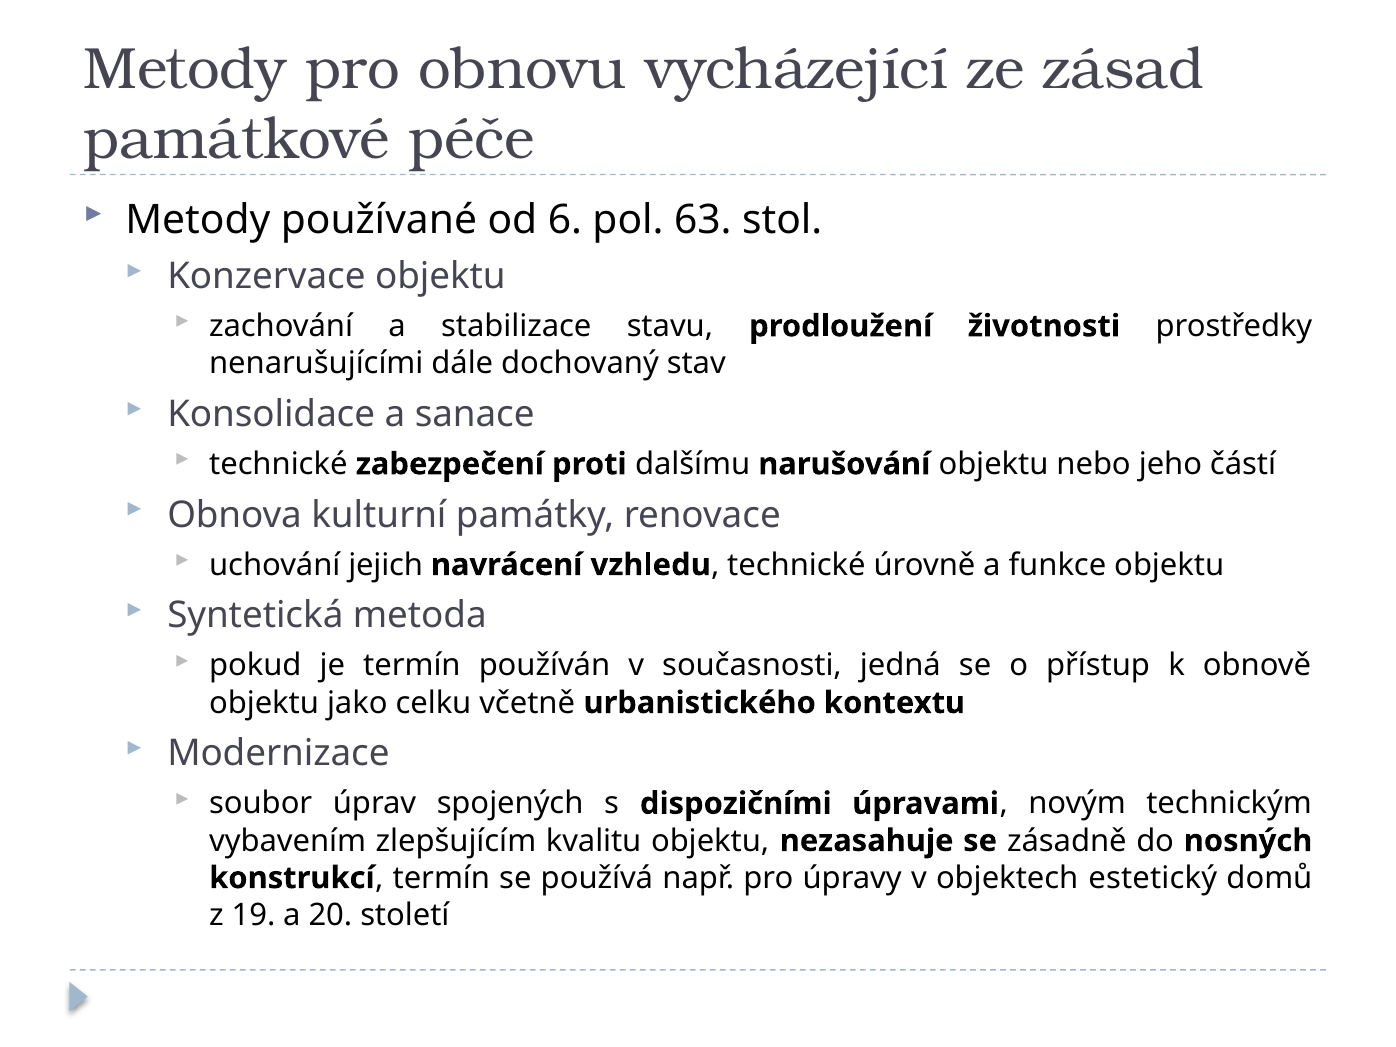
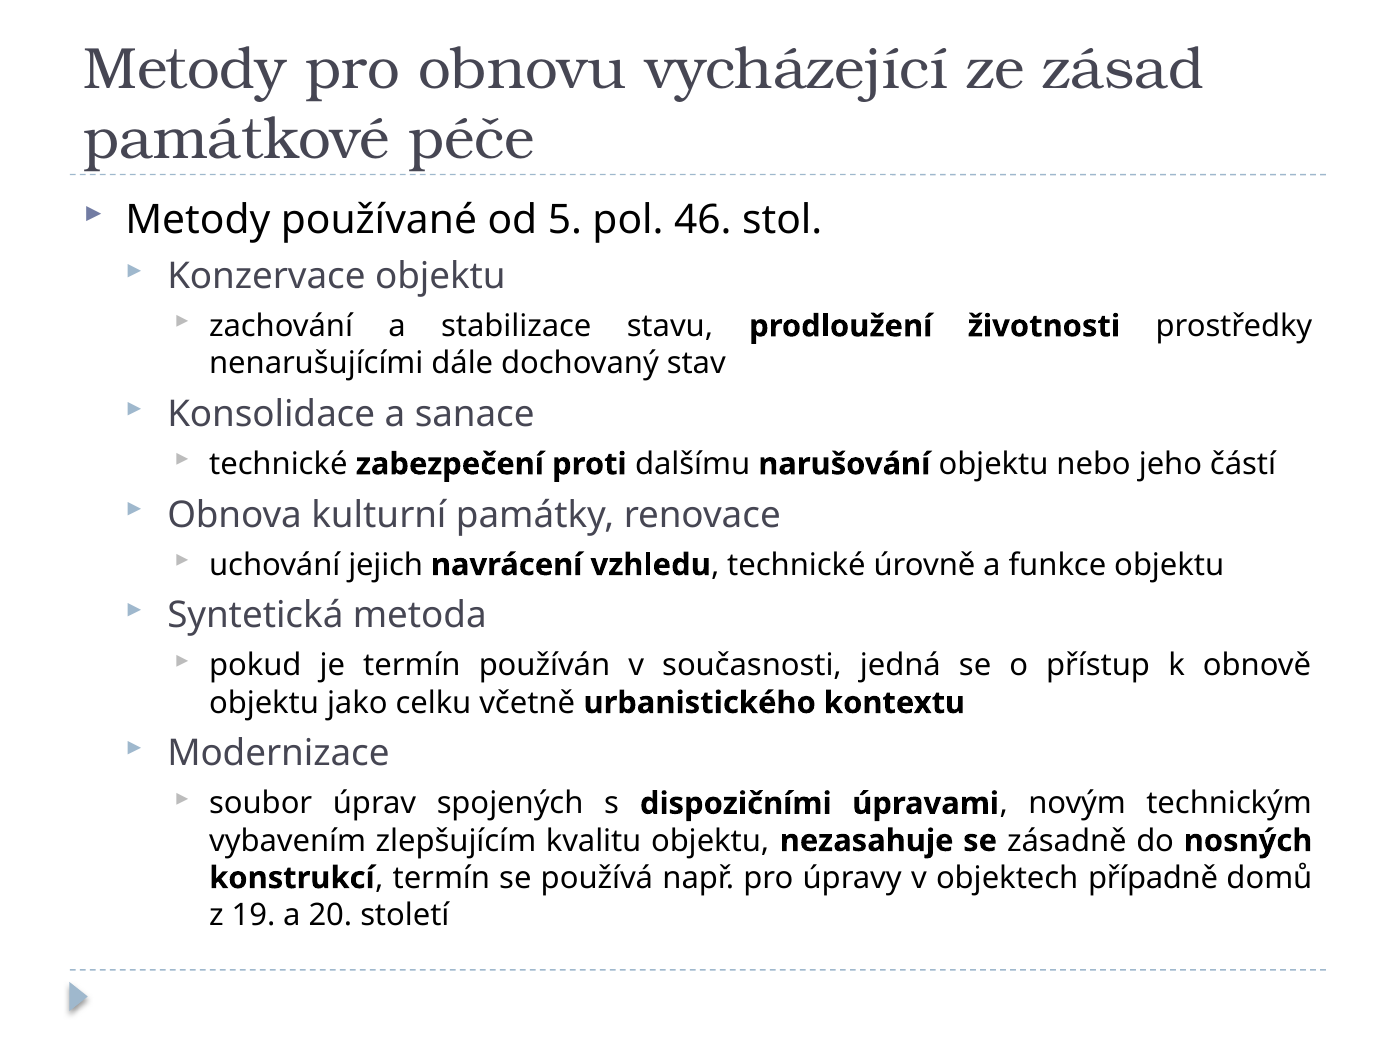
6: 6 -> 5 (565, 220)
63: 63 -> 46 (703, 220)
estetický: estetický -> případně (1153, 878)
